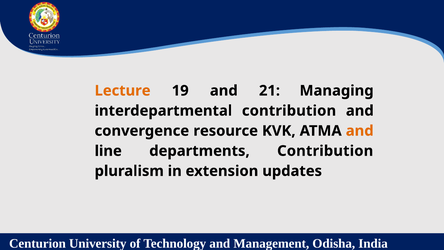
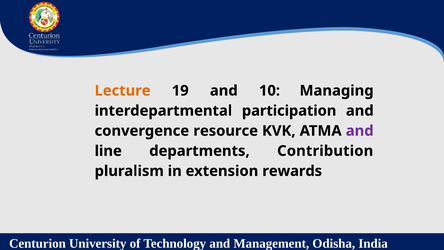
21: 21 -> 10 (269, 91)
interdepartmental contribution: contribution -> participation (289, 111)
and colour: orange -> purple (360, 131)
updates: updates -> rewards (292, 171)
